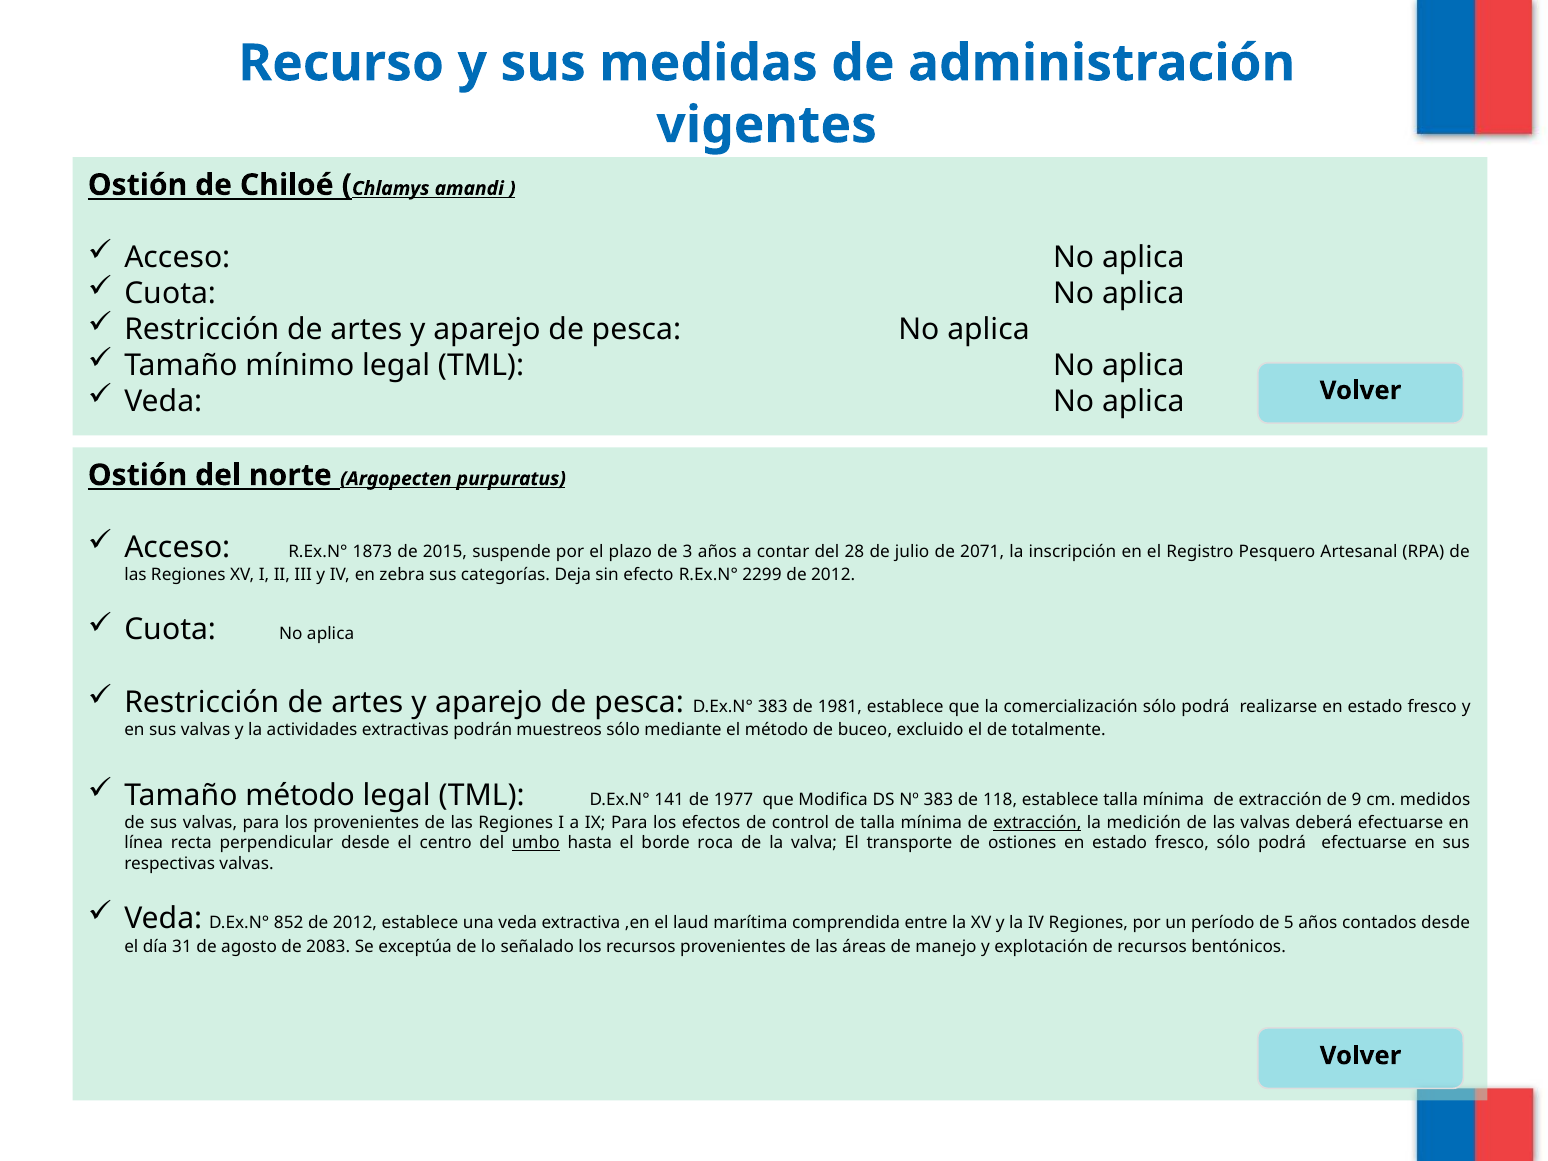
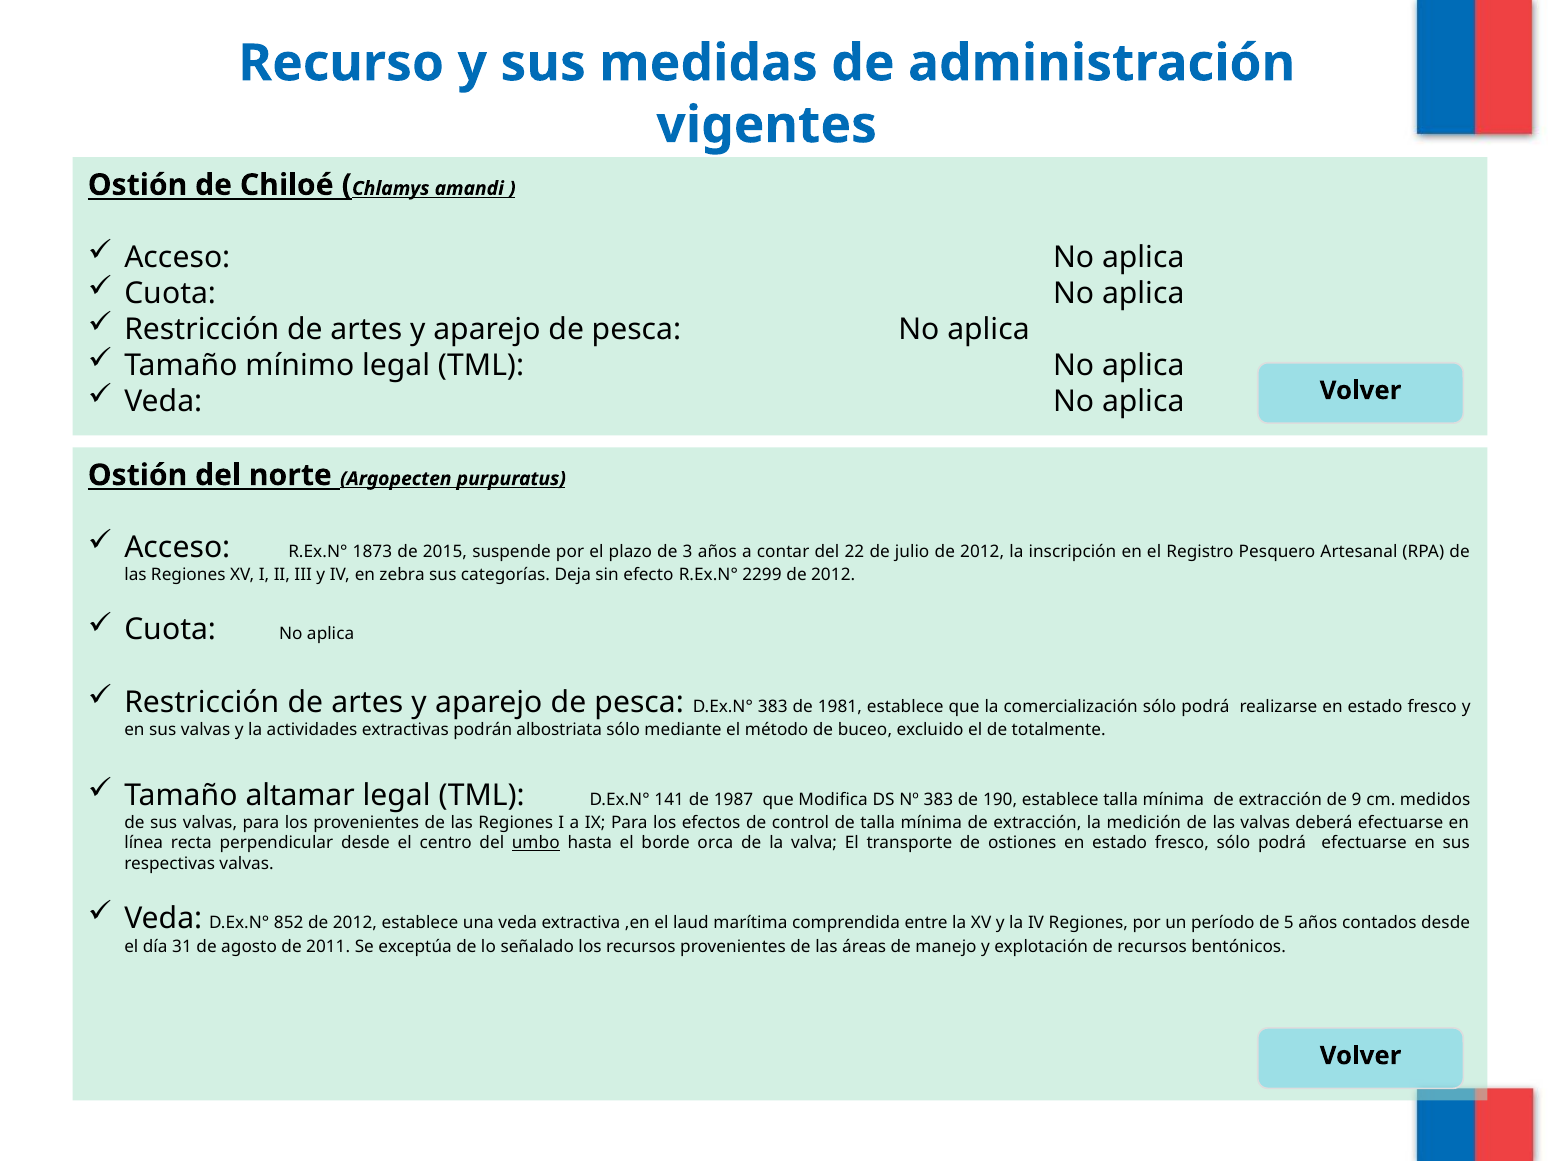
28: 28 -> 22 (854, 552)
julio de 2071: 2071 -> 2012 (982, 552)
muestreos: muestreos -> albostriata (559, 730)
Tamaño método: método -> altamar (300, 795)
1977: 1977 -> 1987 (734, 799)
118: 118 -> 190 (1000, 799)
extracción underline: present -> none (1037, 823)
roca: roca -> orca (715, 843)
2083: 2083 -> 2011 (328, 946)
